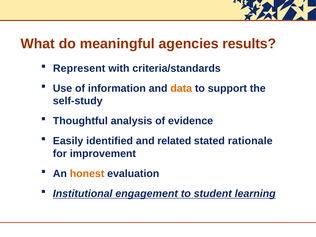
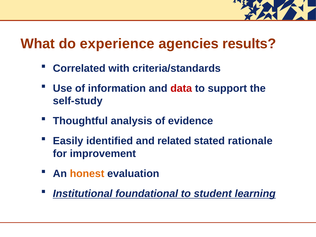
meaningful: meaningful -> experience (117, 44)
Represent: Represent -> Correlated (79, 68)
data colour: orange -> red (181, 88)
engagement: engagement -> foundational (147, 194)
